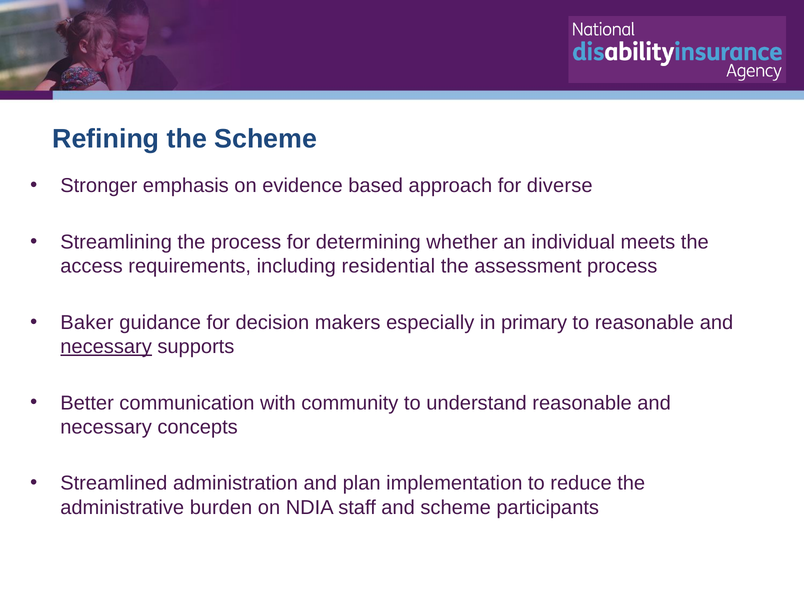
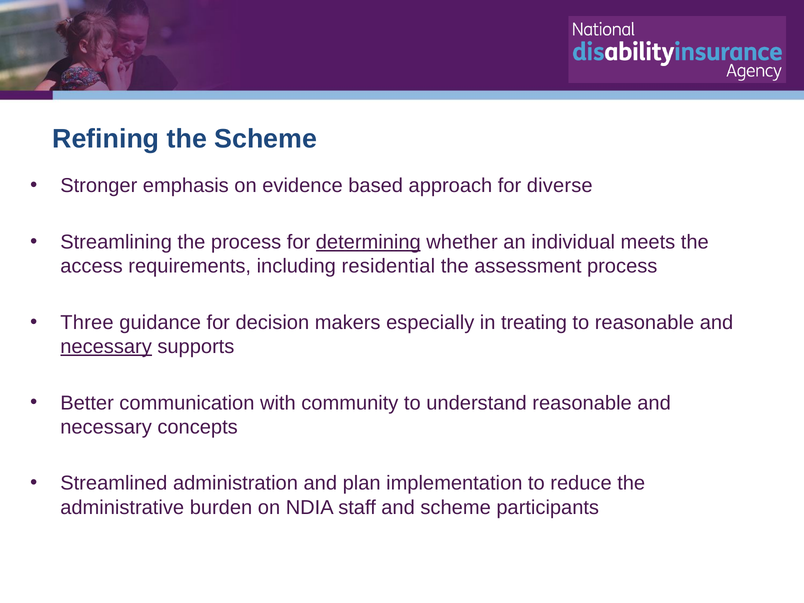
determining underline: none -> present (368, 242)
Baker: Baker -> Three (87, 323)
primary: primary -> treating (534, 323)
